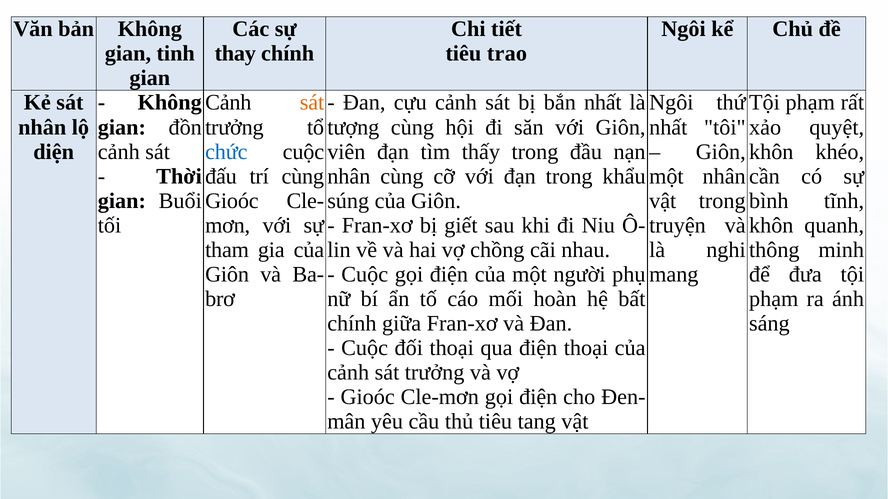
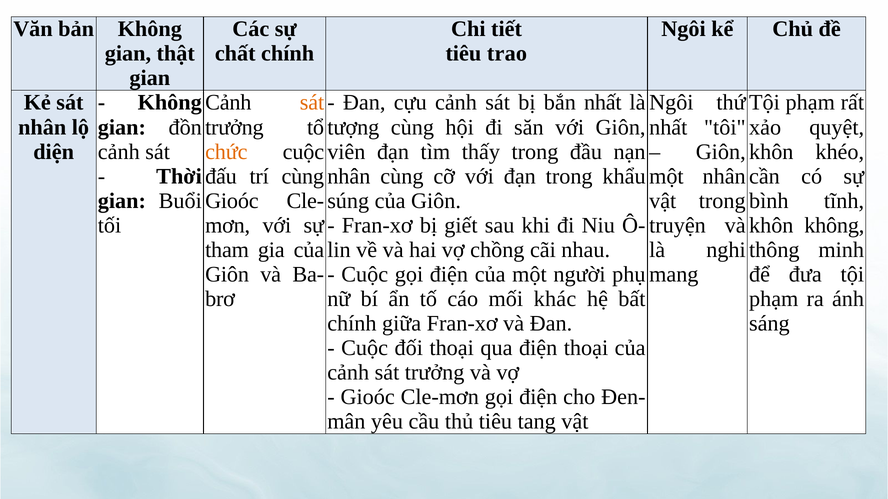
tinh: tinh -> thật (176, 54)
thay: thay -> chất (235, 54)
chức colour: blue -> orange (226, 152)
khôn quanh: quanh -> không (834, 226)
hoàn: hoàn -> khác (555, 299)
